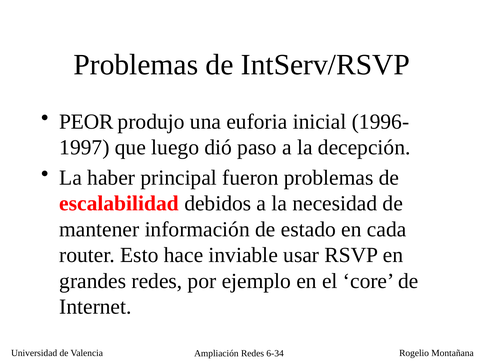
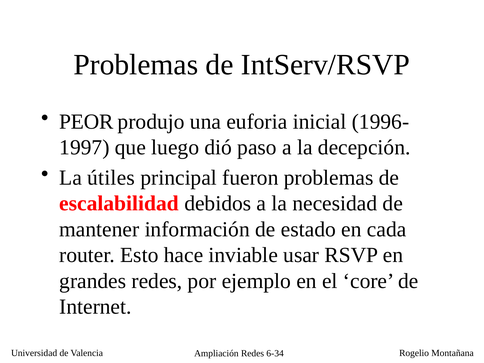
haber: haber -> útiles (111, 178)
